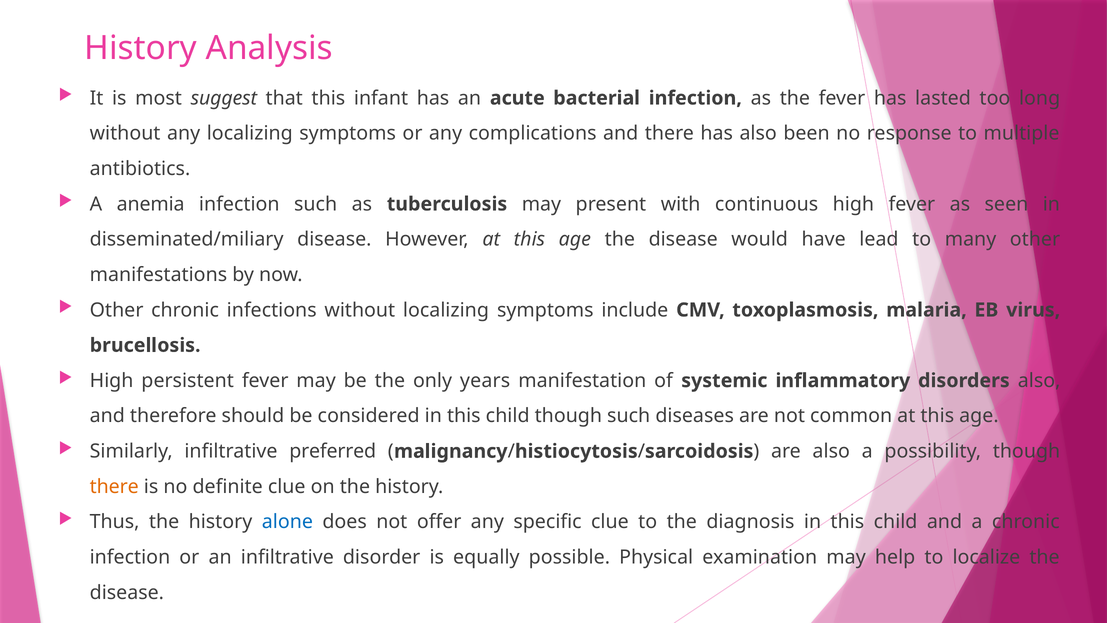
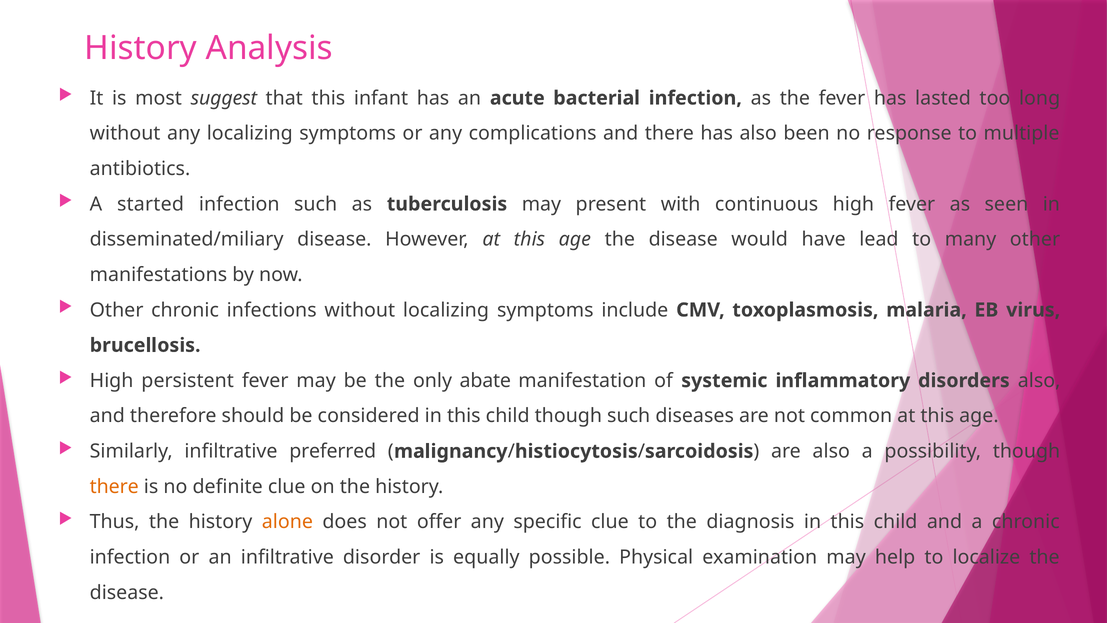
anemia: anemia -> started (150, 204)
years: years -> abate (485, 380)
alone colour: blue -> orange (287, 522)
